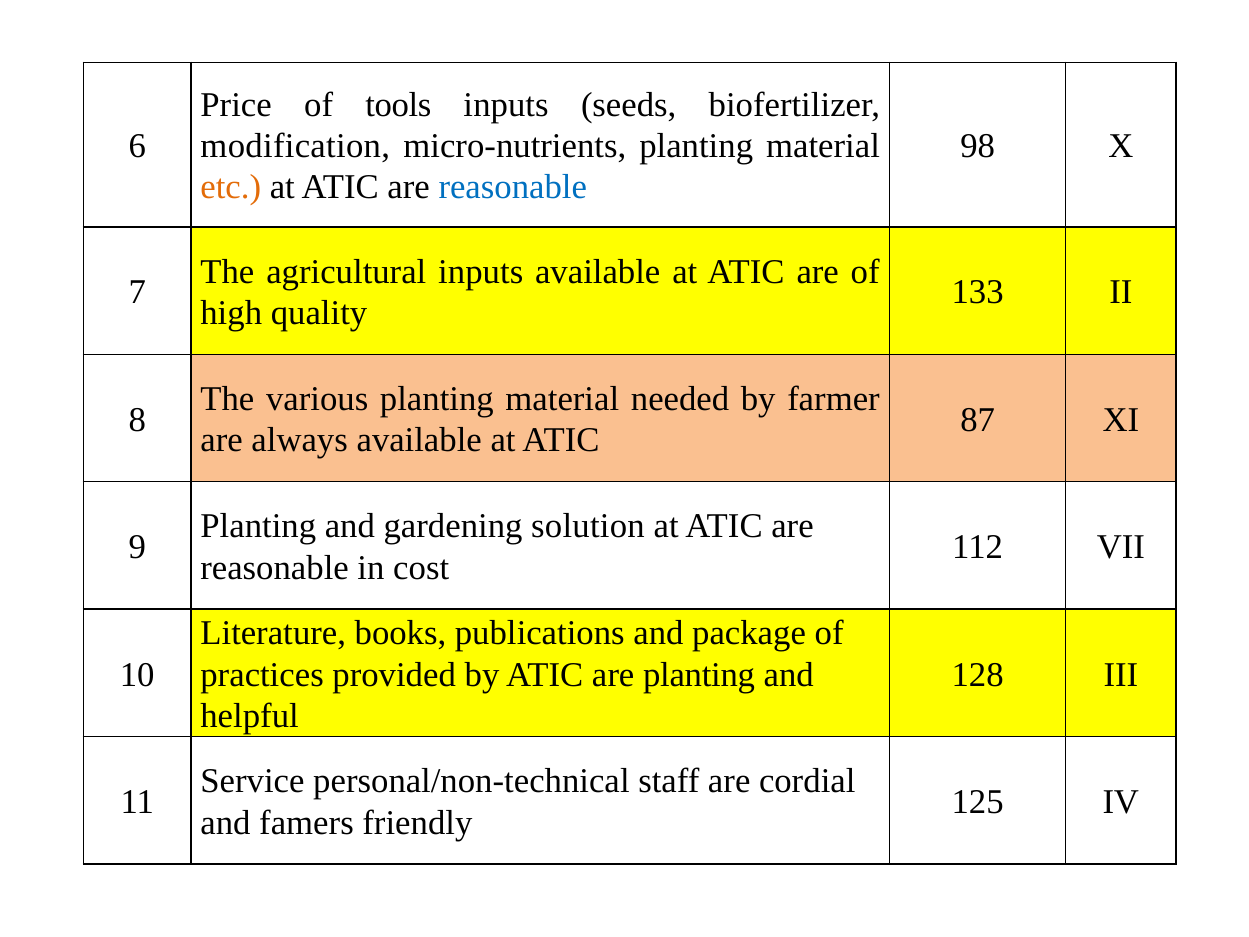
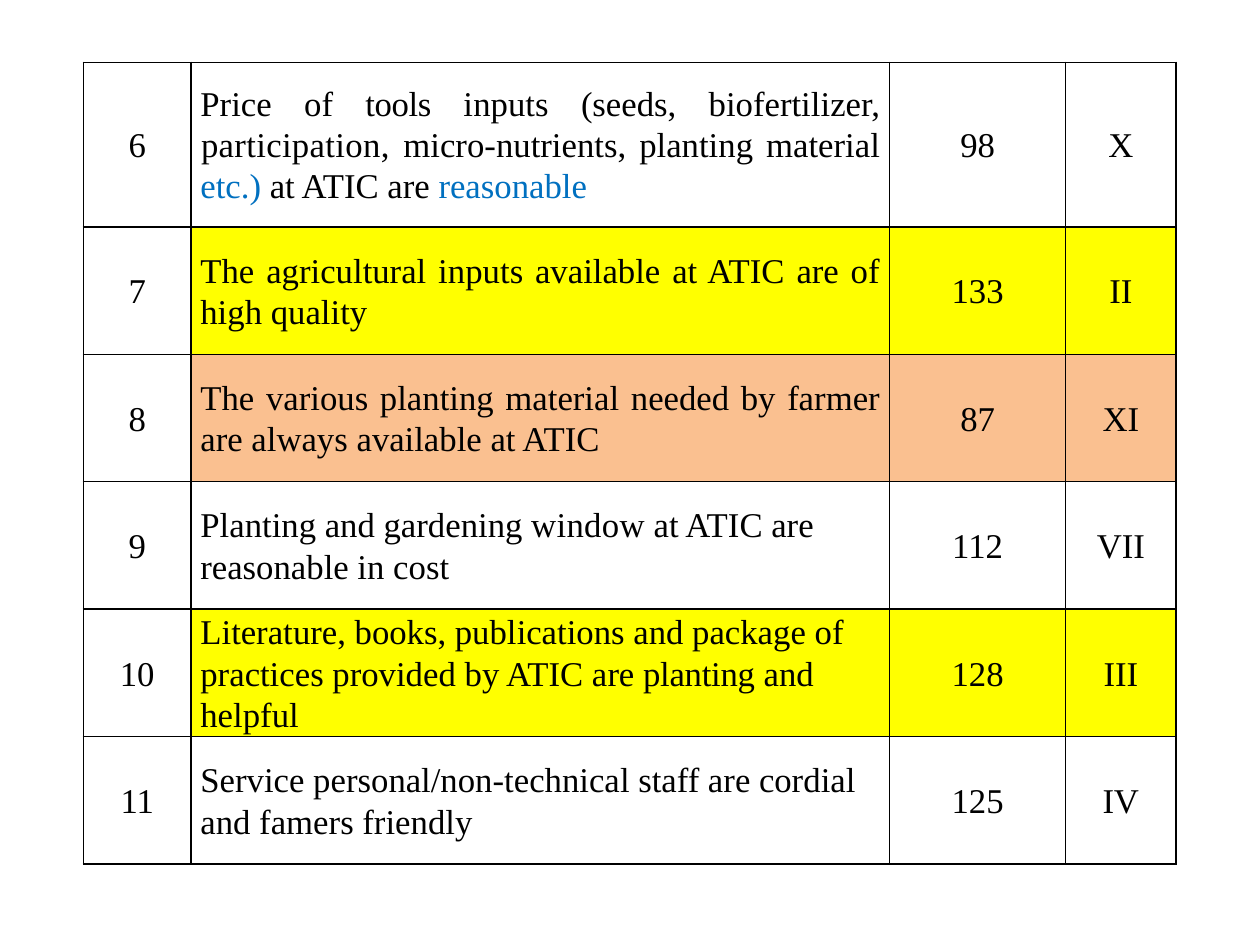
modification: modification -> participation (295, 146)
etc colour: orange -> blue (231, 187)
solution: solution -> window (588, 526)
